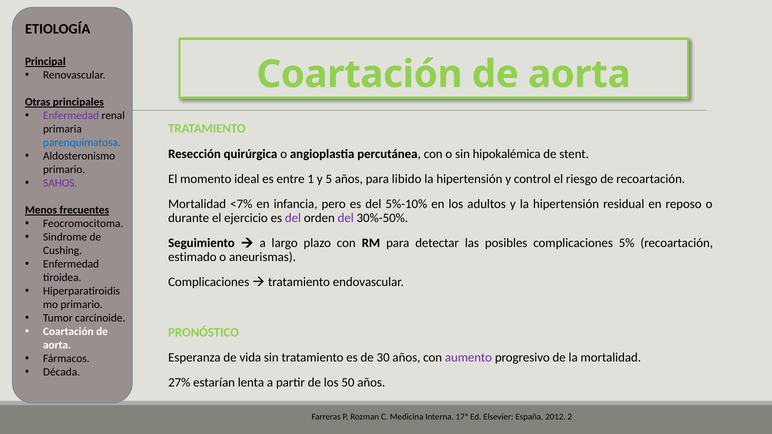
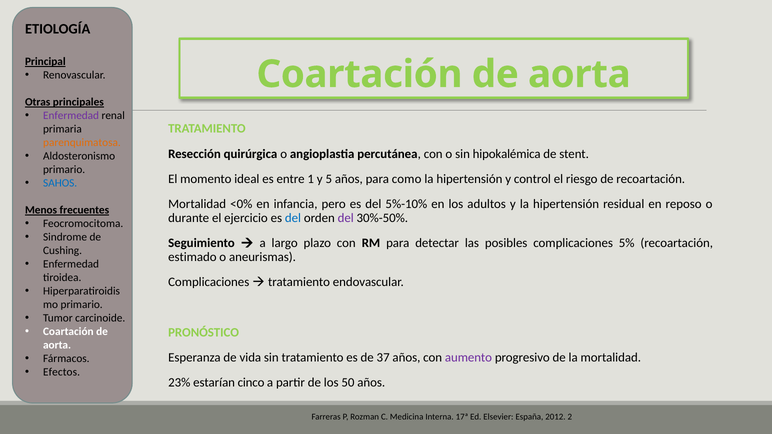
parenquimatosa colour: blue -> orange (82, 143)
libido: libido -> como (407, 179)
SAHOS colour: purple -> blue (60, 183)
<7%: <7% -> <0% (241, 204)
del colour: purple -> blue (293, 218)
30: 30 -> 37 (383, 358)
Década: Década -> Efectos (62, 372)
27%: 27% -> 23% (179, 383)
lenta: lenta -> cinco (251, 383)
